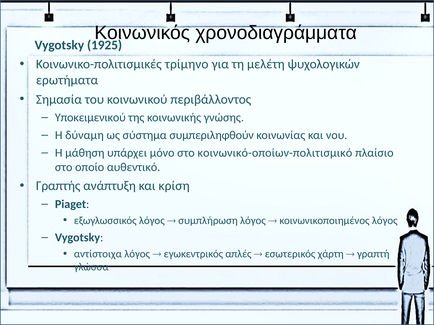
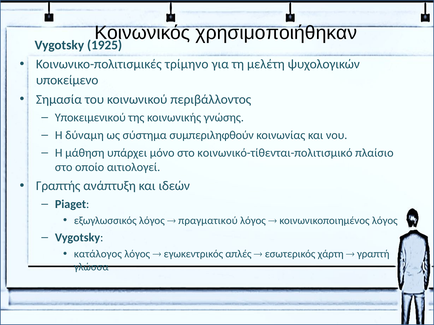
χρονοδιαγράμματα: χρονοδιαγράμματα -> χρησιμοποιήθηκαν (276, 33)
ερωτήματα: ερωτήματα -> υποκείμενο (67, 80)
κοινωνικό-οποίων-πολιτισμικό: κοινωνικό-οποίων-πολιτισμικό -> κοινωνικό-τίθενται-πολιτισμικό (275, 153)
αυθεντικό: αυθεντικό -> αιτιολογεί (134, 167)
κρίση: κρίση -> ιδεών (174, 186)
συμπλήρωση: συμπλήρωση -> πραγματικού (208, 221)
αντίστοιχα: αντίστοιχα -> κατάλογος (98, 254)
